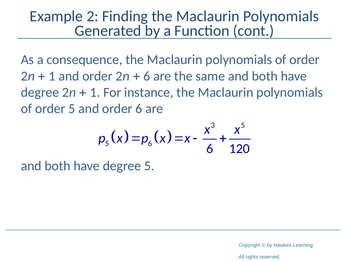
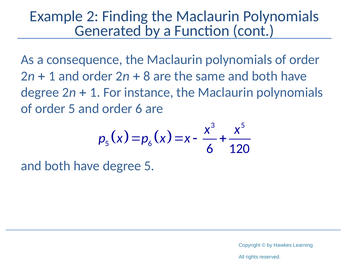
6: 6 -> 8 (147, 76)
